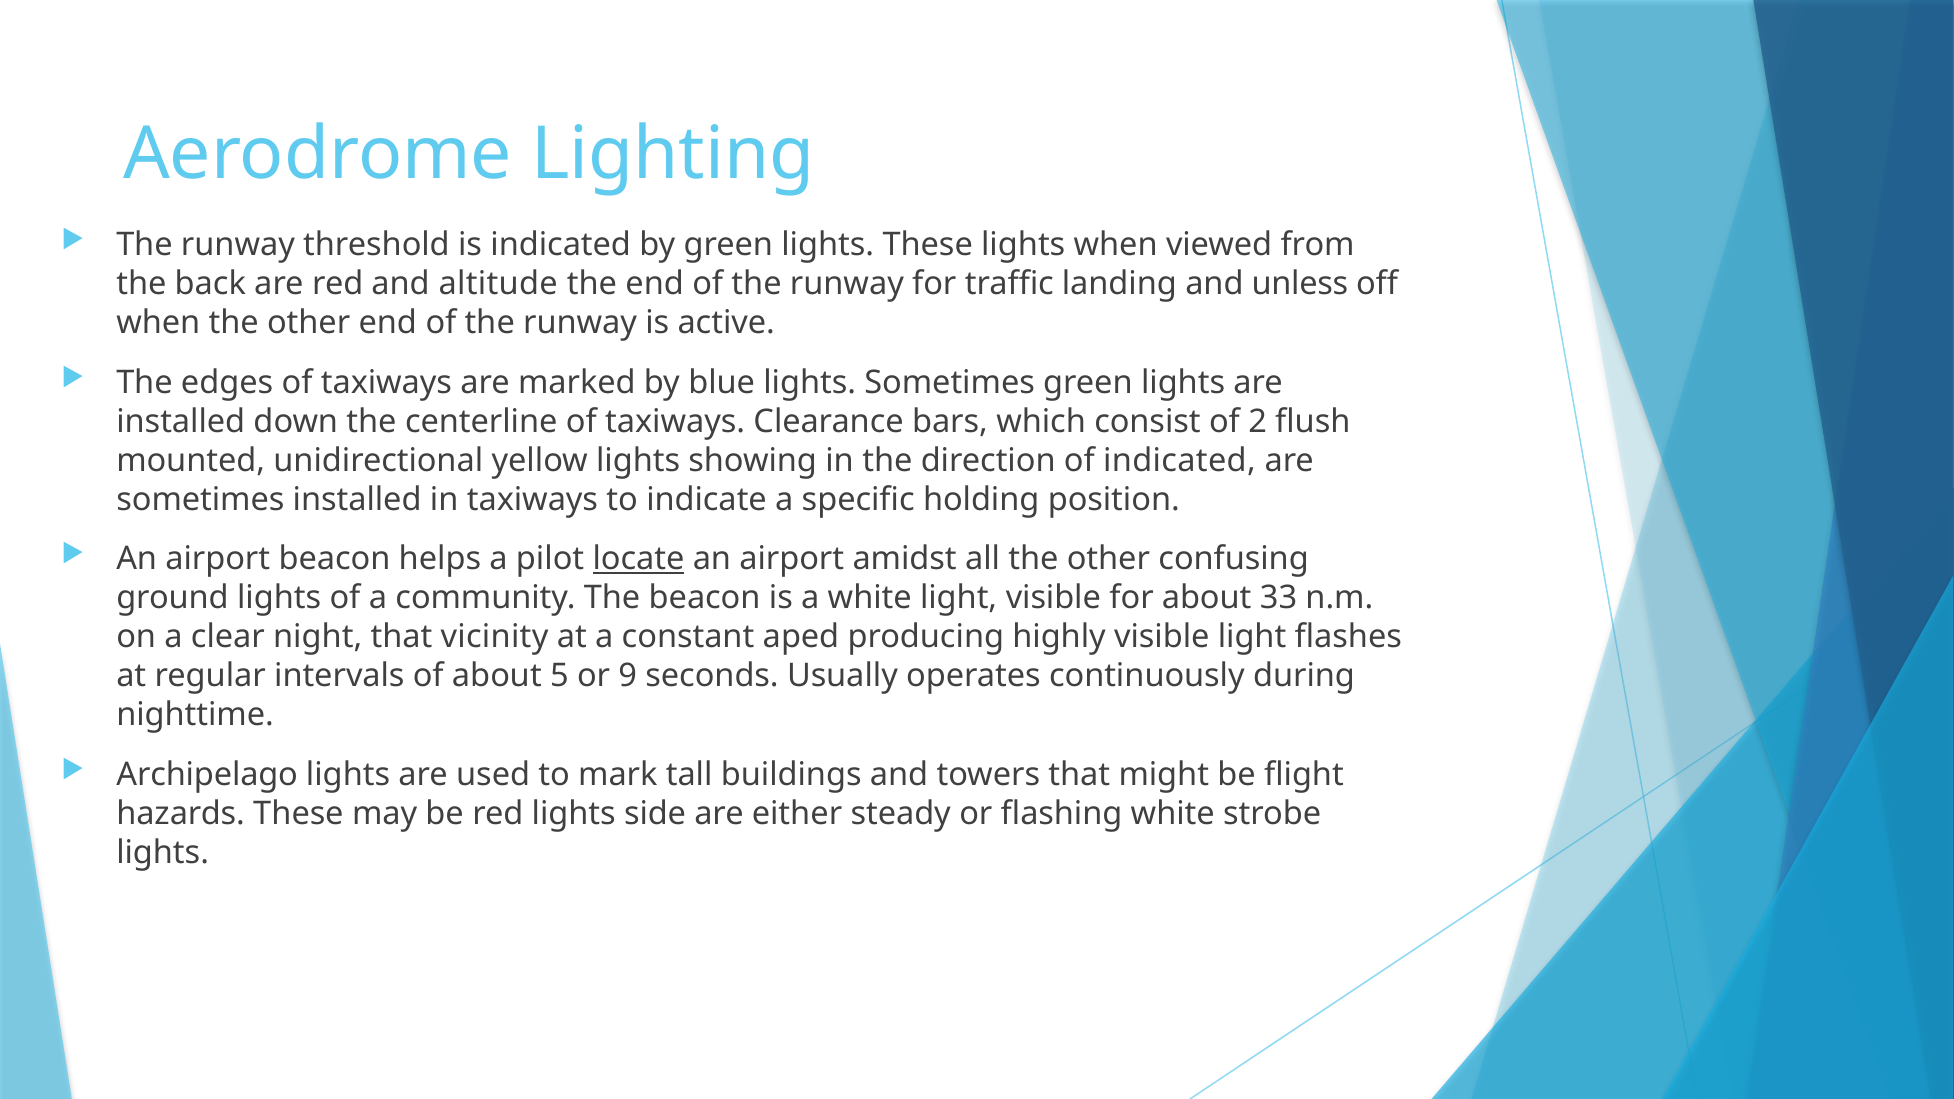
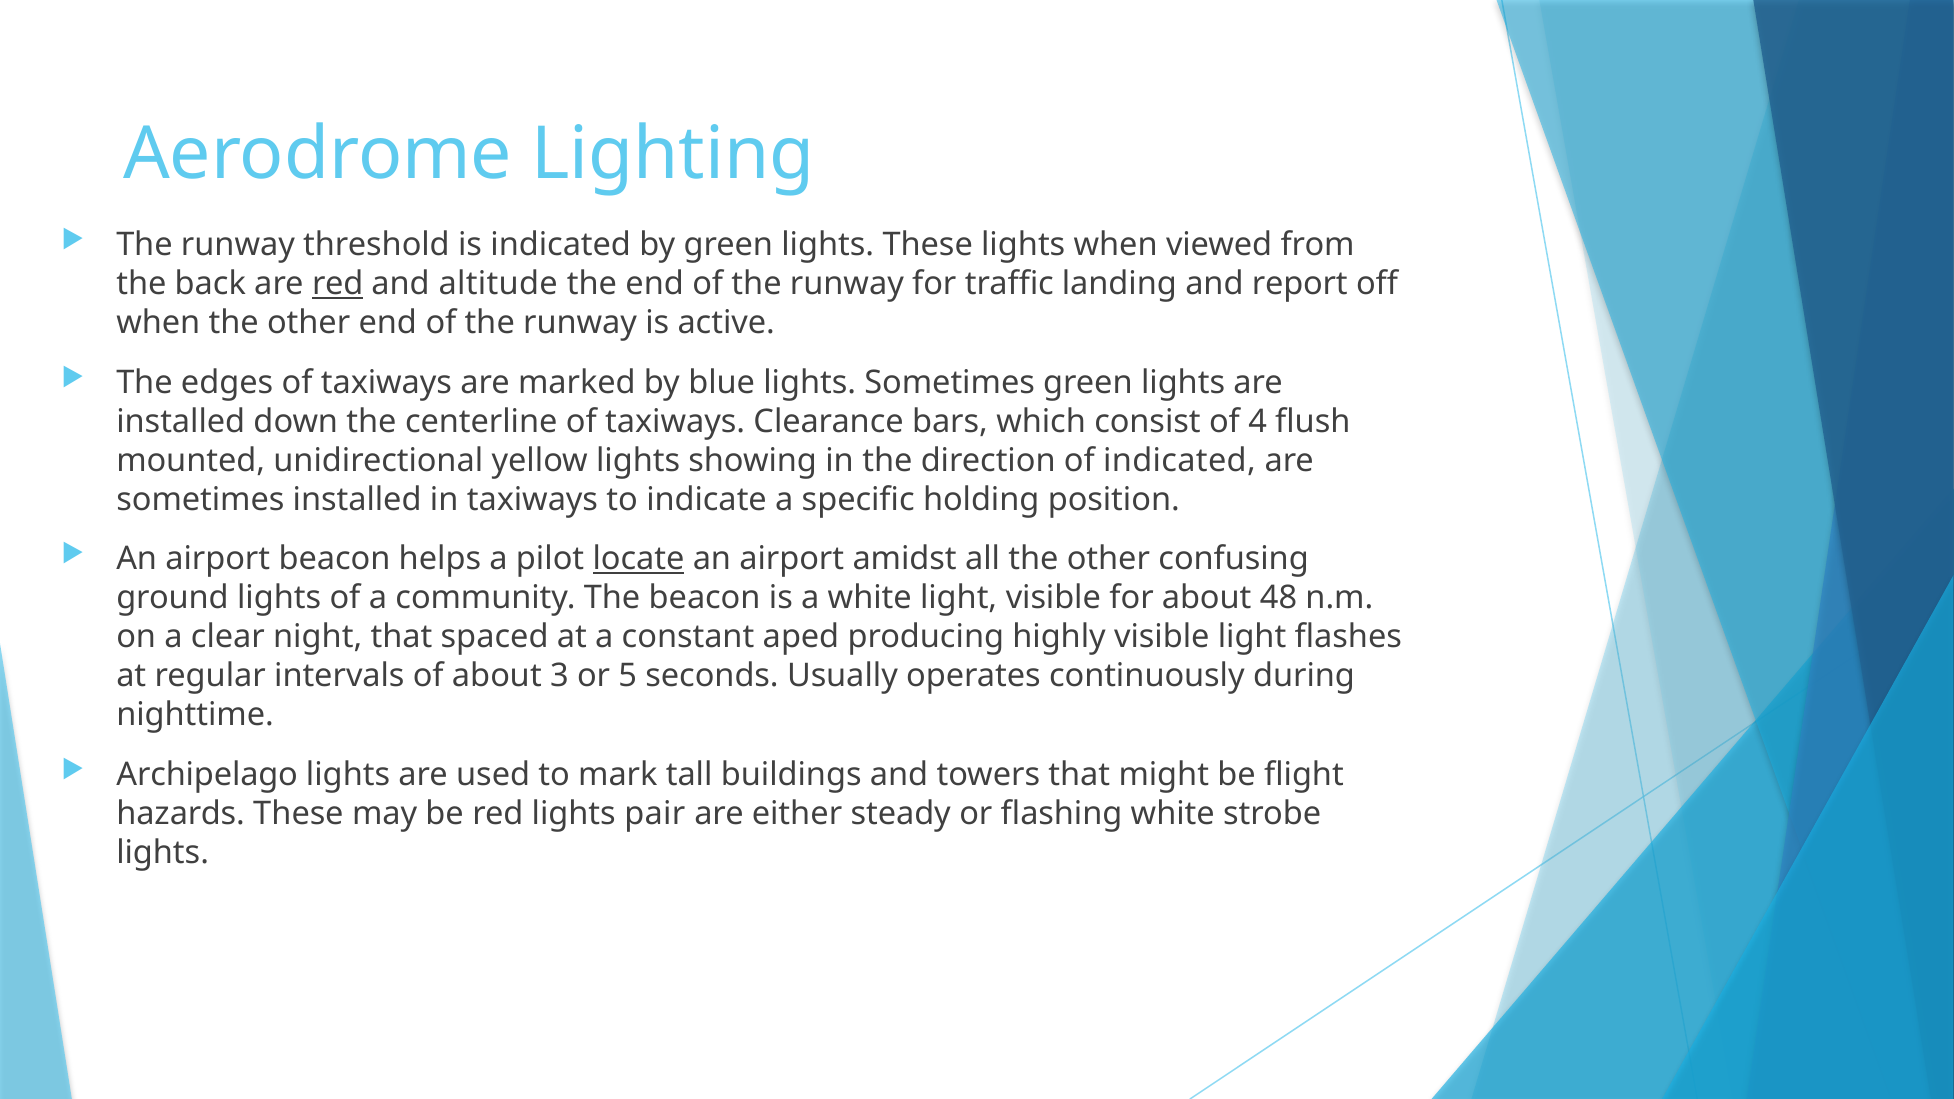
red underline: none -> present (338, 284)
unless: unless -> report (1300, 284)
2: 2 -> 4 (1258, 421)
33: 33 -> 48 (1279, 598)
vicinity: vicinity -> spaced (495, 637)
5: 5 -> 3 (559, 676)
9: 9 -> 5 (628, 676)
side: side -> pair (655, 814)
